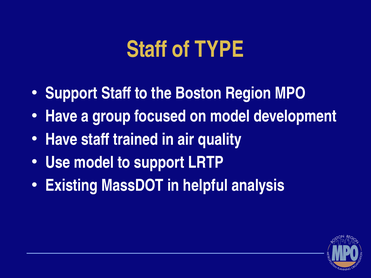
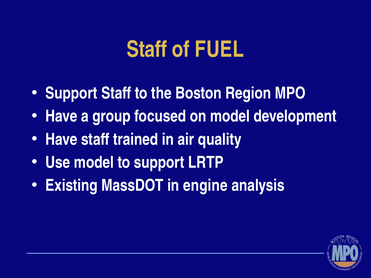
TYPE: TYPE -> FUEL (219, 49)
helpful: helpful -> engine (205, 186)
